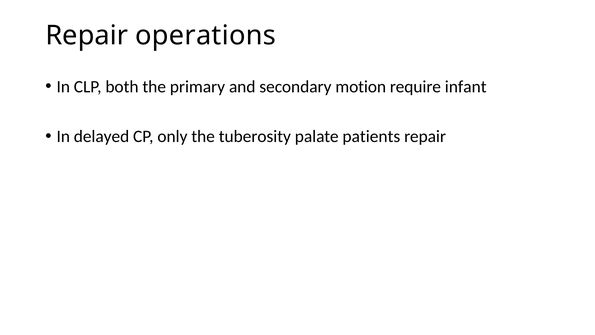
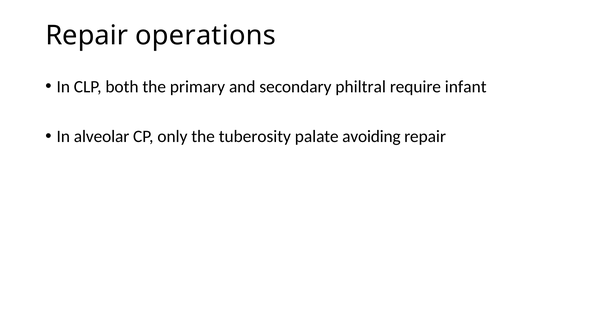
motion: motion -> philtral (361, 87)
delayed: delayed -> alveolar (102, 136)
patients: patients -> avoiding (371, 136)
